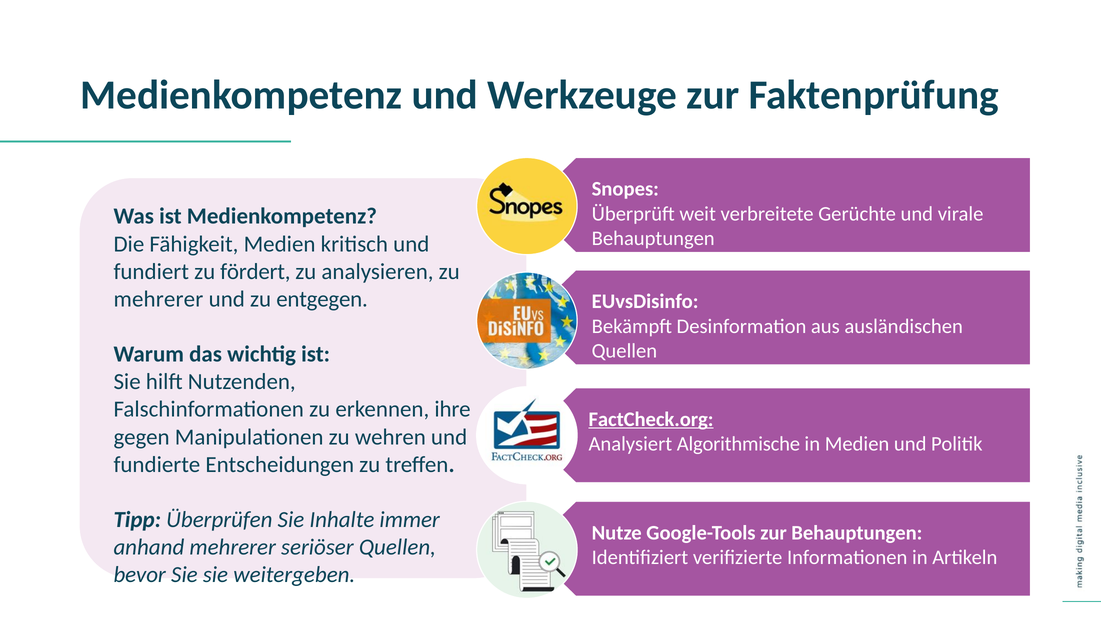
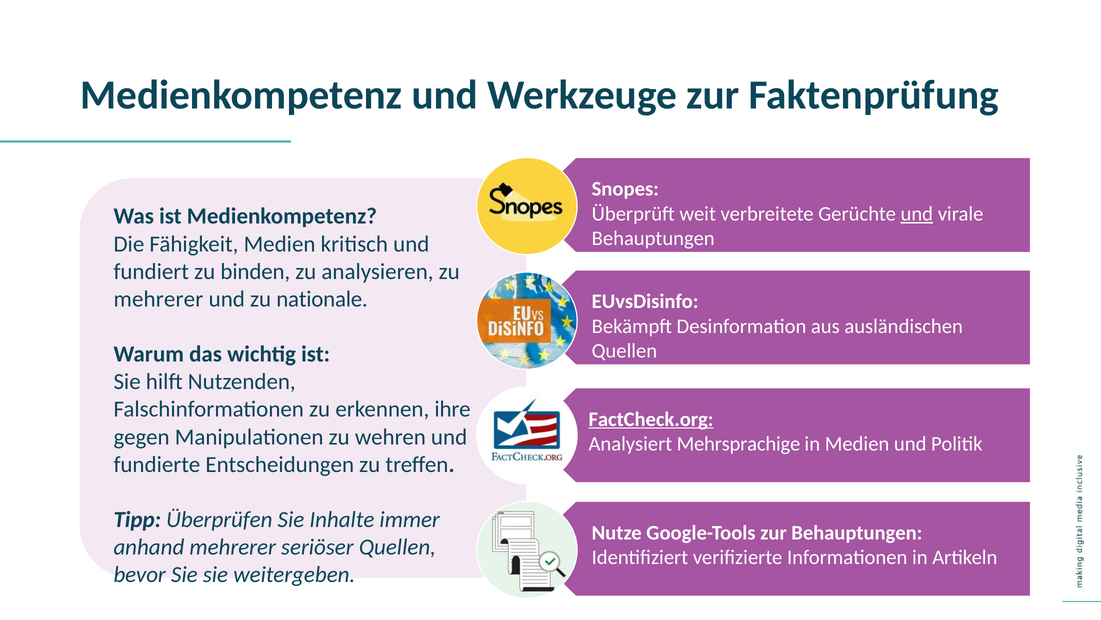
und underline: none -> present (917, 214)
fördert: fördert -> binden (255, 271)
entgegen: entgegen -> nationale (322, 299)
Algorithmische: Algorithmische -> Mehrsprachige (738, 444)
